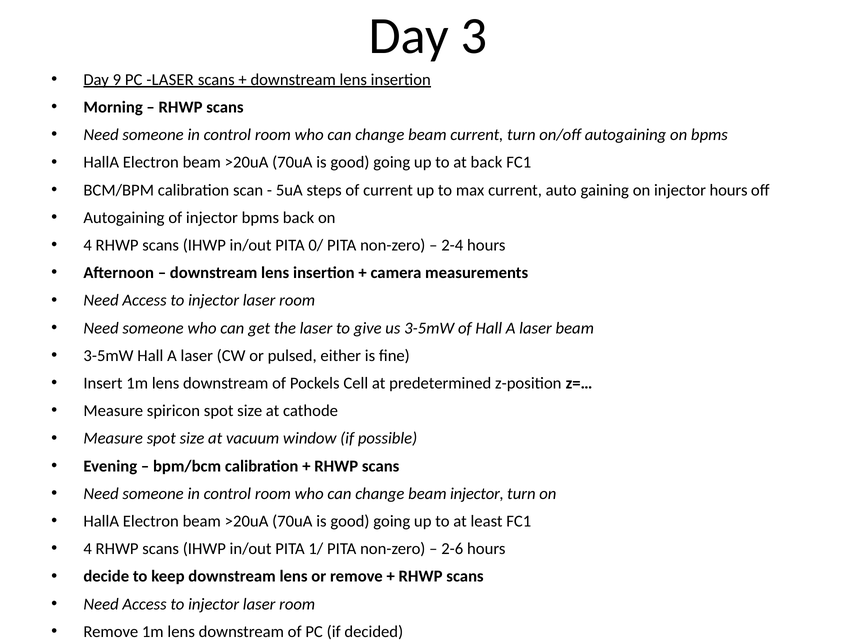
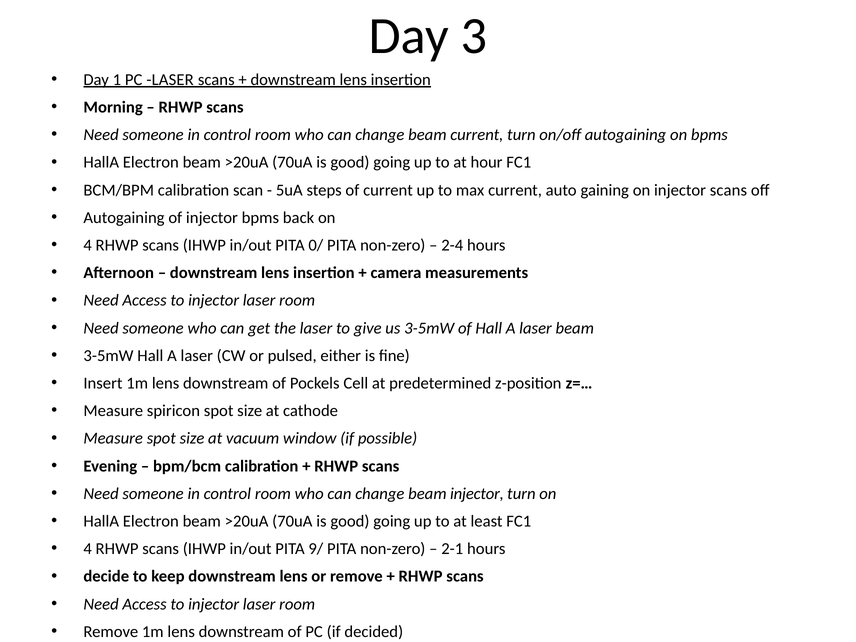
9: 9 -> 1 (117, 80)
at back: back -> hour (487, 162)
injector hours: hours -> scans (728, 190)
1/: 1/ -> 9/ (316, 549)
2-6: 2-6 -> 2-1 (452, 549)
